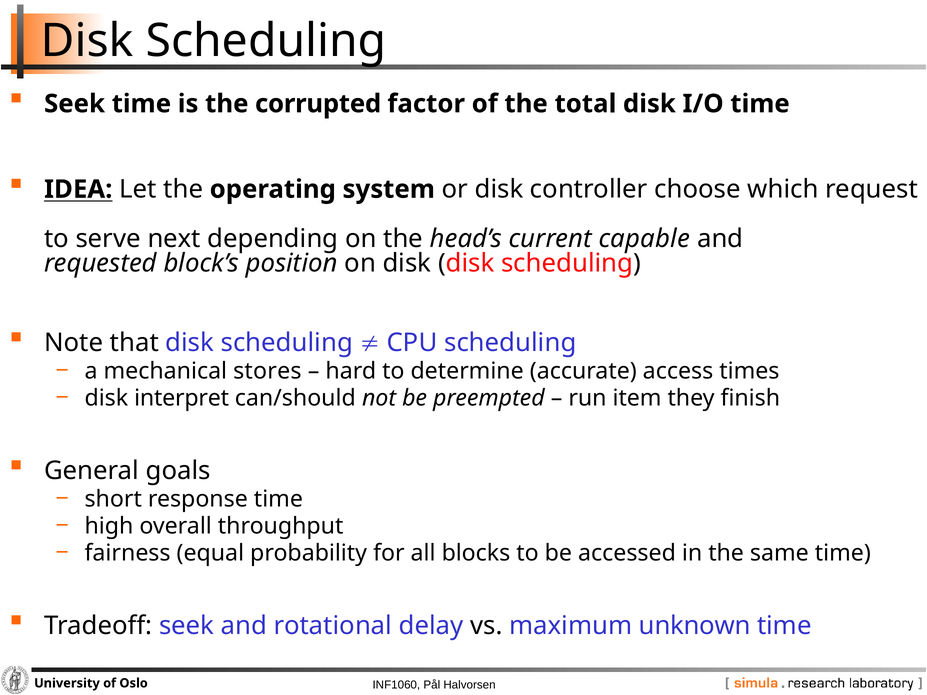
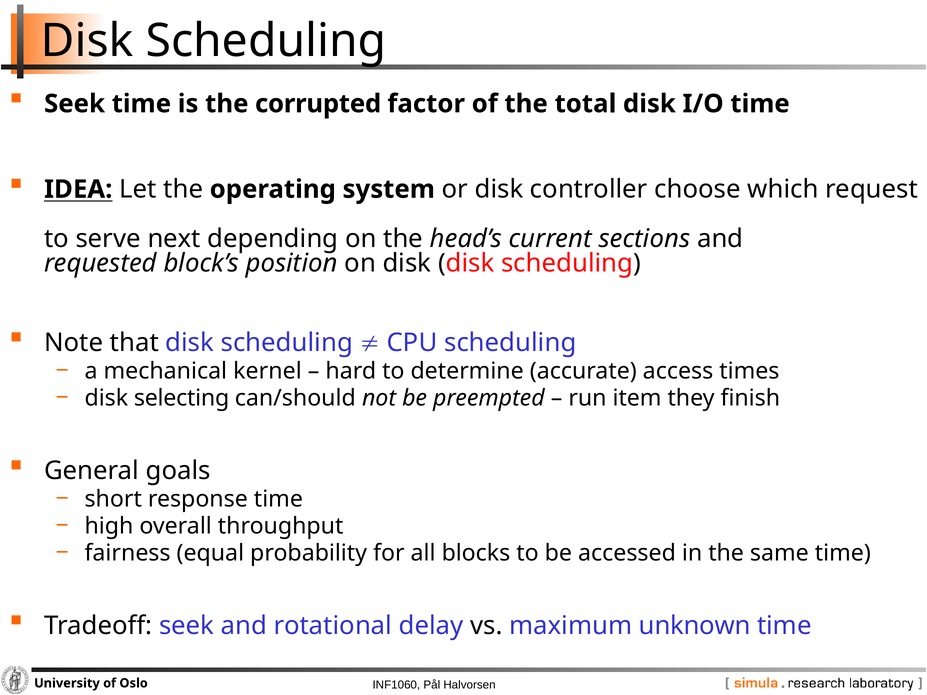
capable: capable -> sections (644, 239)
stores: stores -> kernel (267, 371)
interpret: interpret -> selecting (182, 398)
